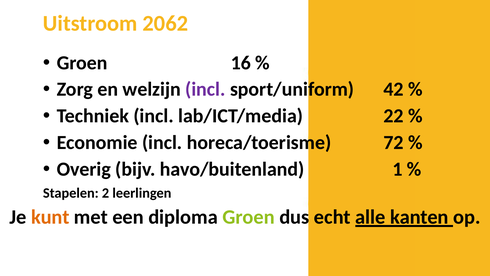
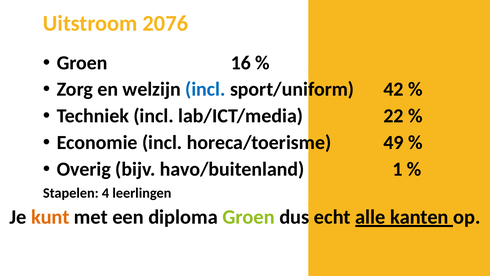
2062: 2062 -> 2076 (165, 23)
incl colour: purple -> blue (205, 89)
72: 72 -> 49 (394, 142)
2: 2 -> 4 (105, 193)
